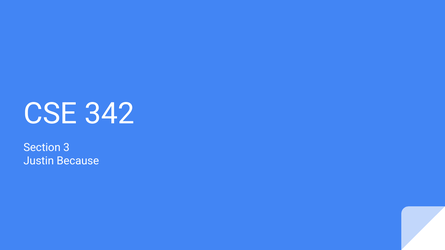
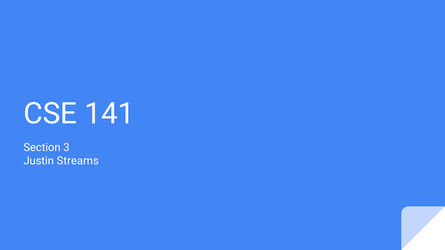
342: 342 -> 141 (110, 114)
Because: Because -> Streams (78, 161)
